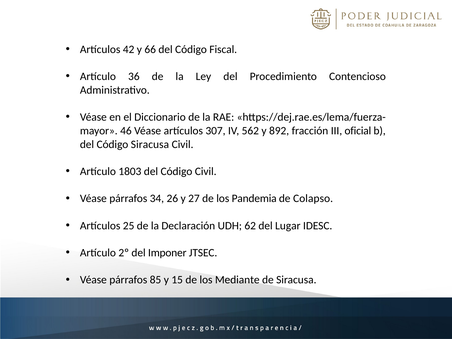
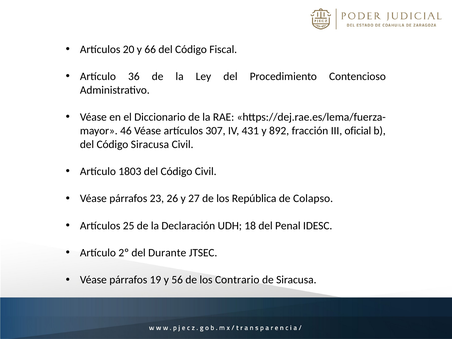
42: 42 -> 20 (129, 49)
562: 562 -> 431 (250, 131)
34: 34 -> 23 (157, 199)
Pandemia: Pandemia -> República (254, 199)
62: 62 -> 18 (250, 226)
Lugar: Lugar -> Penal (288, 226)
Imponer: Imponer -> Durante (167, 253)
85: 85 -> 19 (155, 280)
15: 15 -> 56 (177, 280)
Mediante: Mediante -> Contrario (237, 280)
